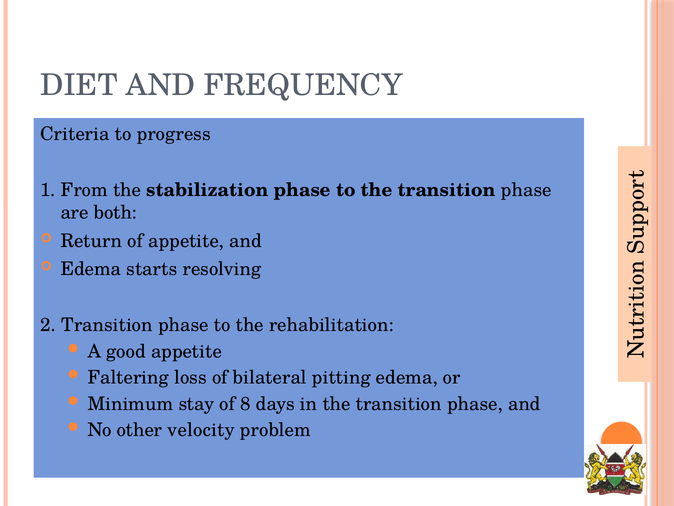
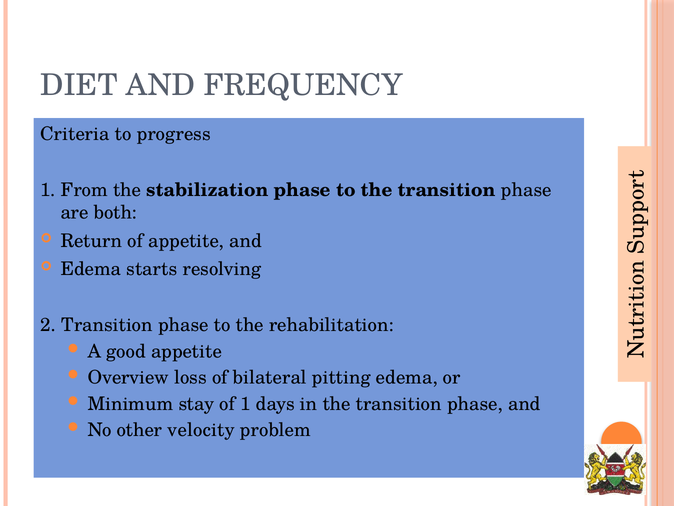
Faltering: Faltering -> Overview (128, 377)
of 8: 8 -> 1 (245, 404)
